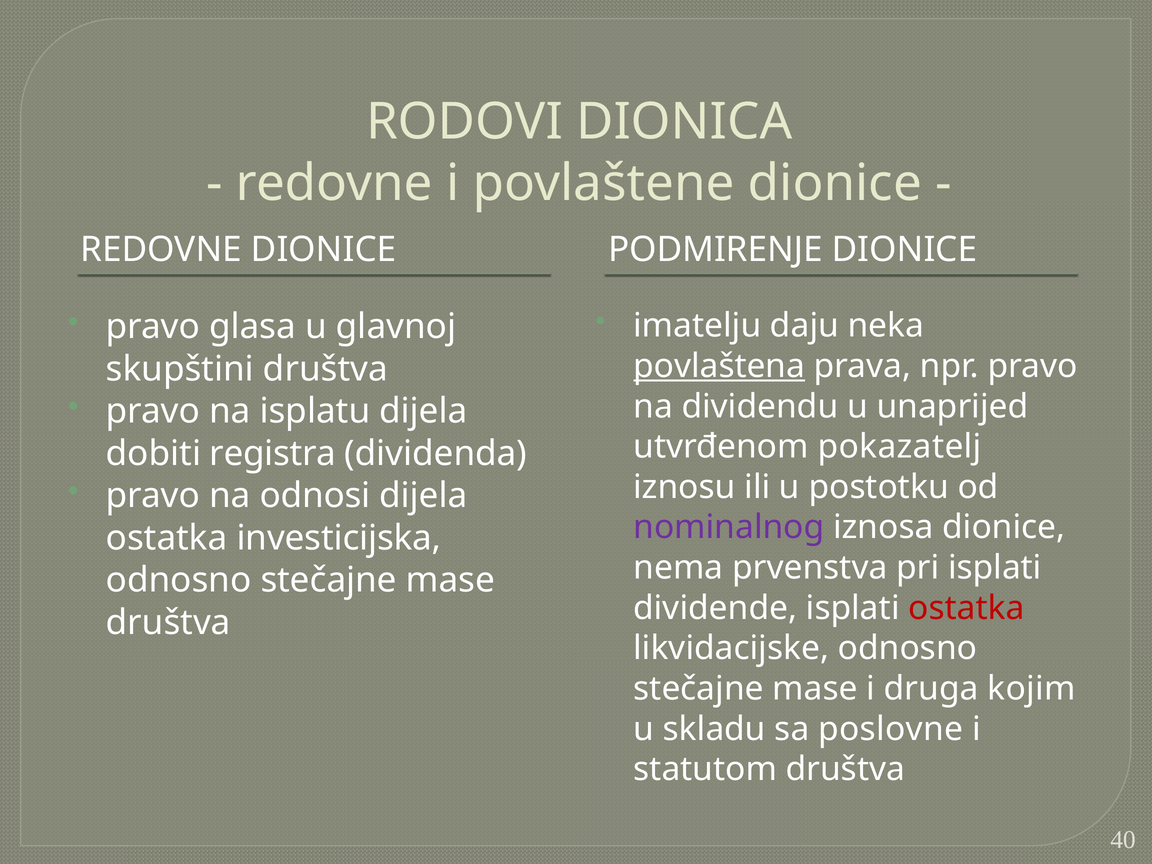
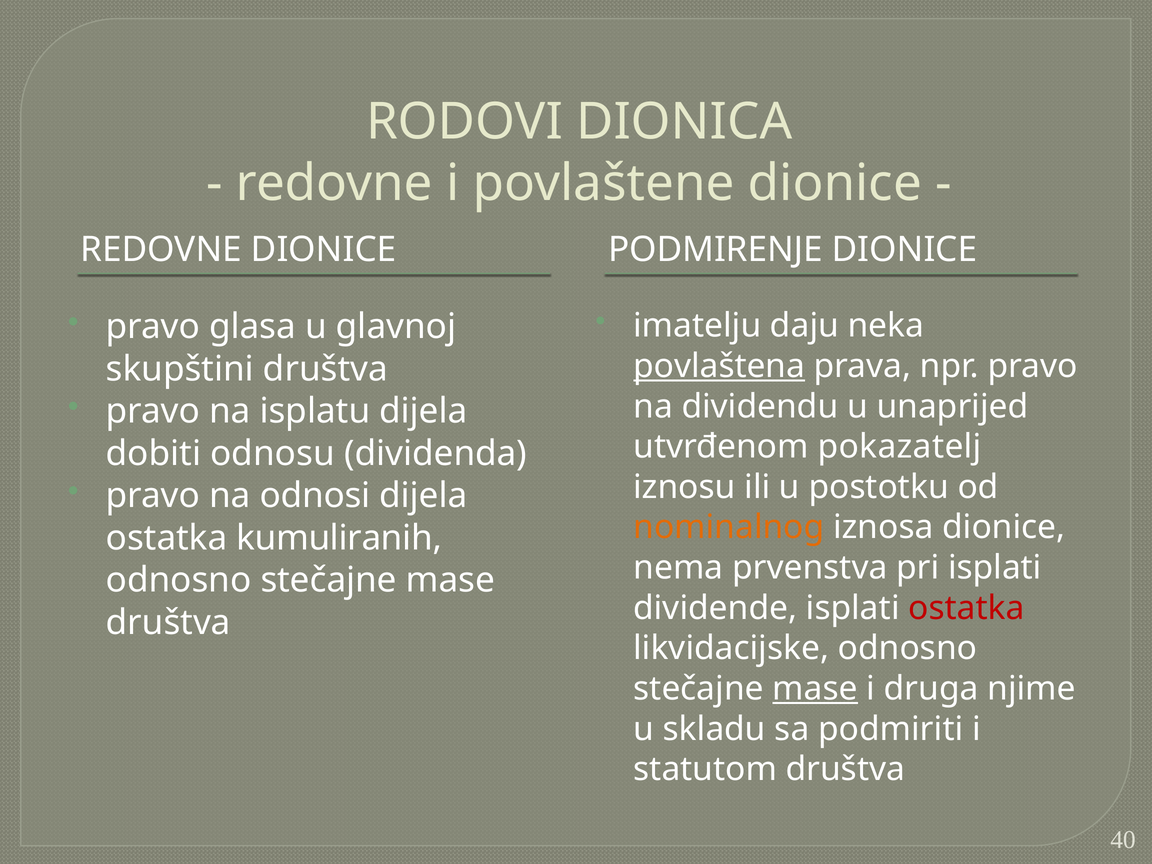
registra: registra -> odnosu (273, 454)
nominalnog colour: purple -> orange (729, 527)
investicijska: investicijska -> kumuliranih (339, 538)
mase underline: none -> present (815, 689)
kojim: kojim -> njime (1032, 689)
poslovne: poslovne -> podmiriti (891, 729)
